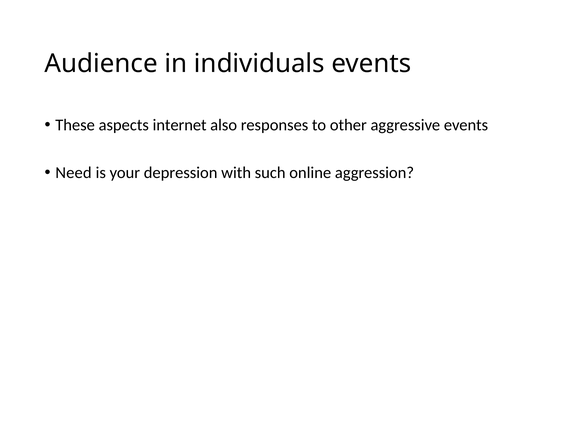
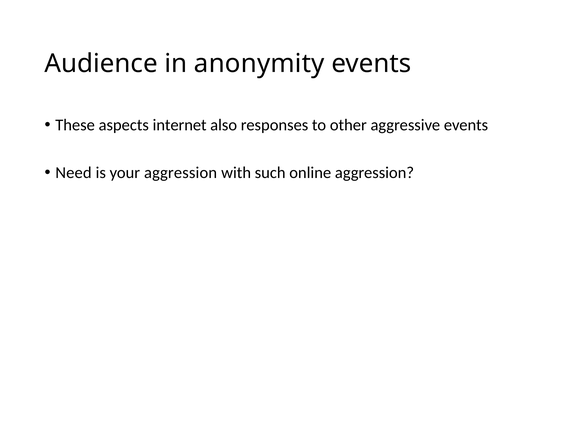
individuals: individuals -> anonymity (259, 64)
your depression: depression -> aggression (181, 172)
